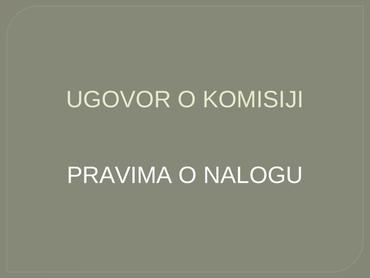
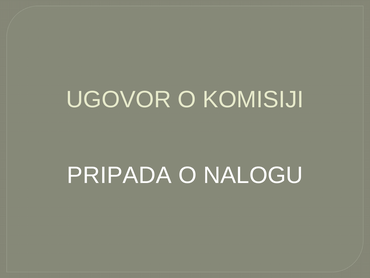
PRAVIMA: PRAVIMA -> PRIPADA (119, 175)
